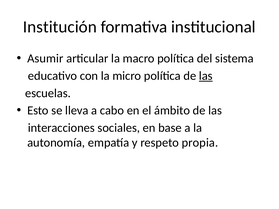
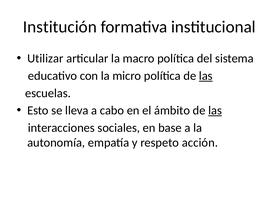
Asumir: Asumir -> Utilizar (45, 59)
las underline: none -> present (215, 111)
propia: propia -> acción (200, 143)
